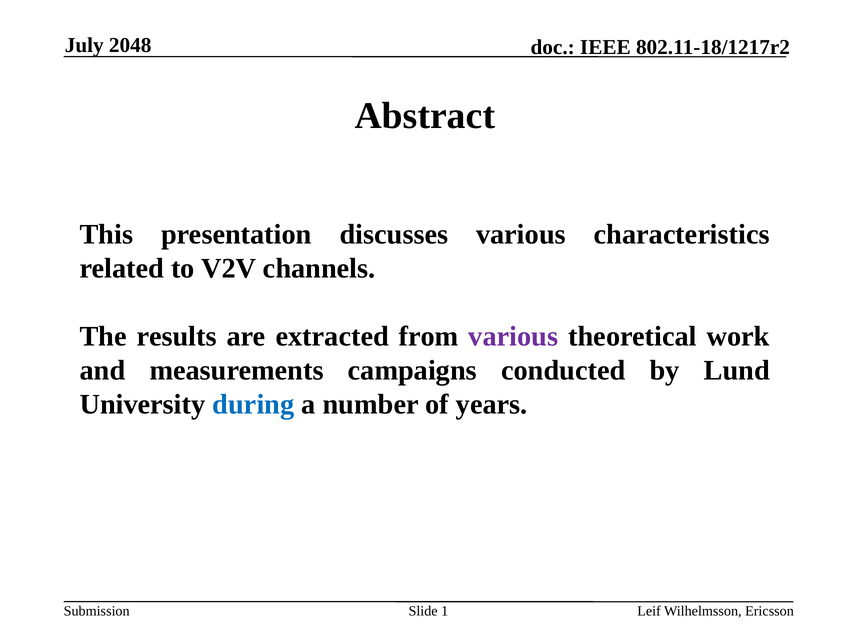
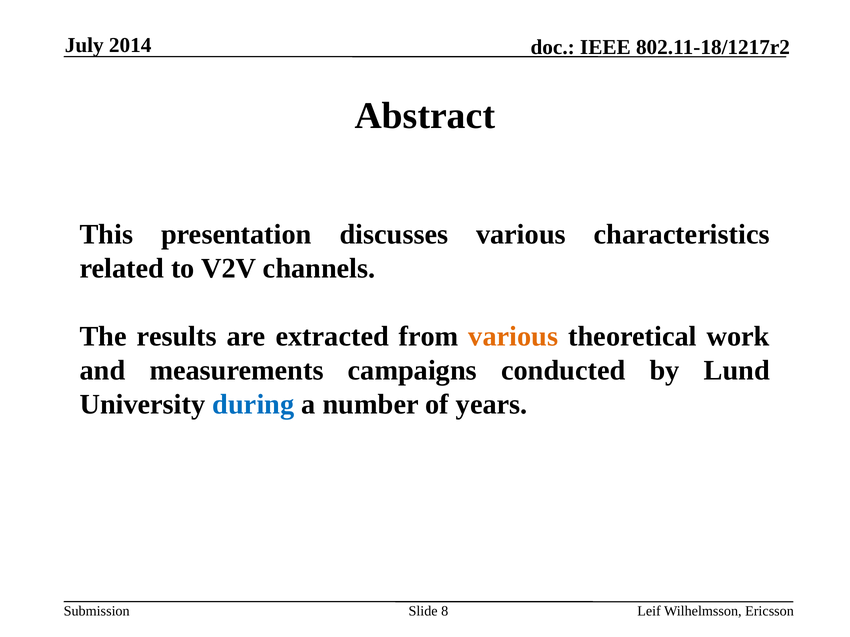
2048: 2048 -> 2014 (130, 45)
various colour: purple -> orange (513, 337)
1: 1 -> 8 (445, 611)
